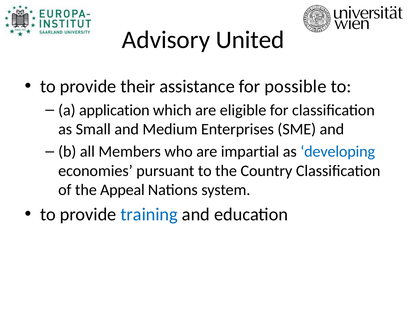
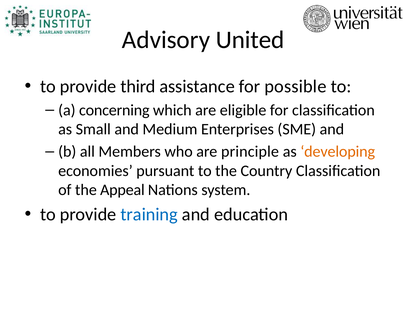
their: their -> third (138, 86)
application: application -> concerning (114, 110)
impartial: impartial -> principle (250, 152)
developing colour: blue -> orange (338, 152)
